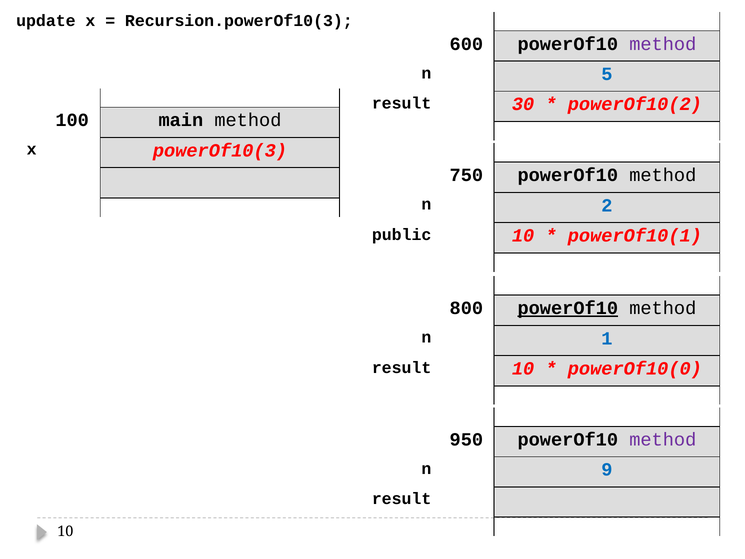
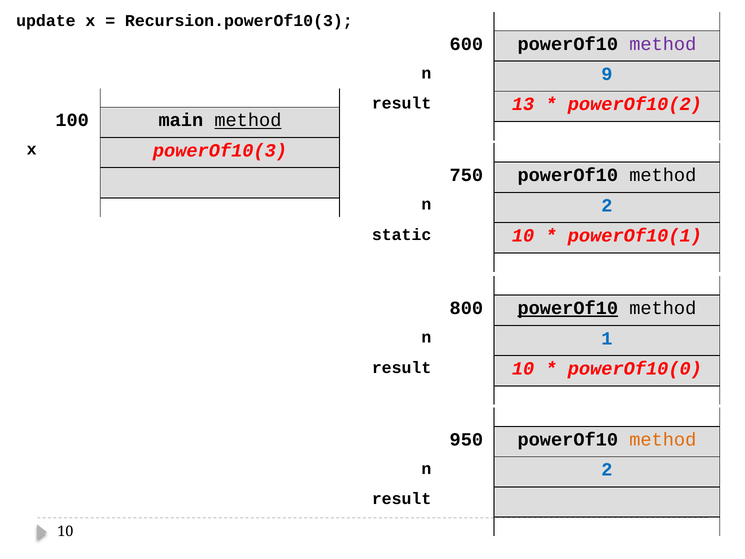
5: 5 -> 9 (607, 74)
30: 30 -> 13 (523, 104)
method underline: none -> present (248, 120)
public: public -> static (402, 235)
method colour: purple -> orange (663, 439)
9: 9 -> 2 (607, 470)
